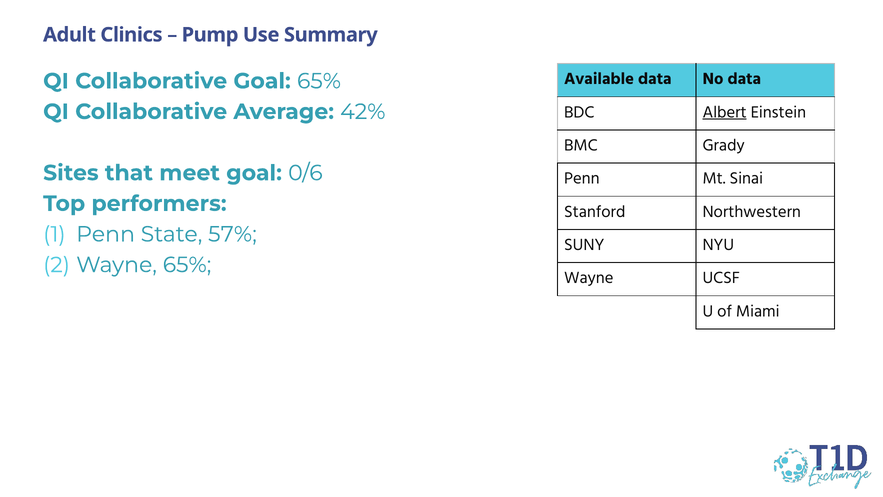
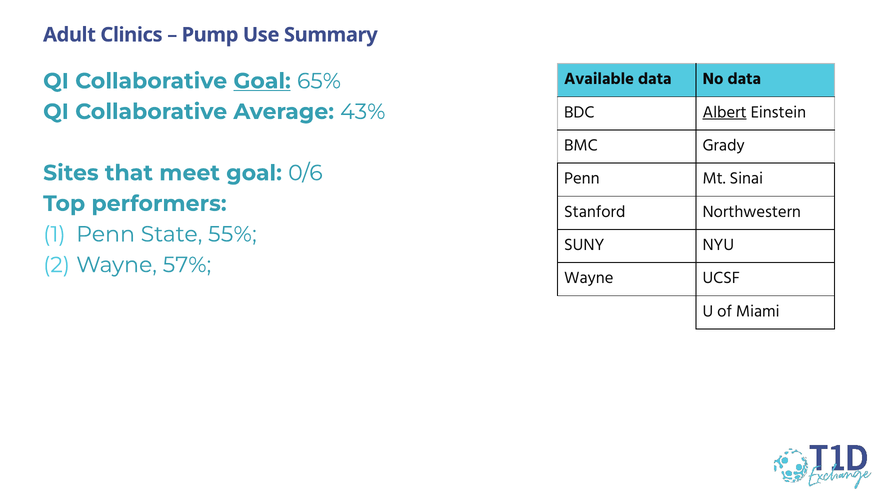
Goal underline: none -> present (262, 81)
42%: 42% -> 43% (363, 112)
57%: 57% -> 55% (232, 234)
Wayne 65%: 65% -> 57% (187, 265)
